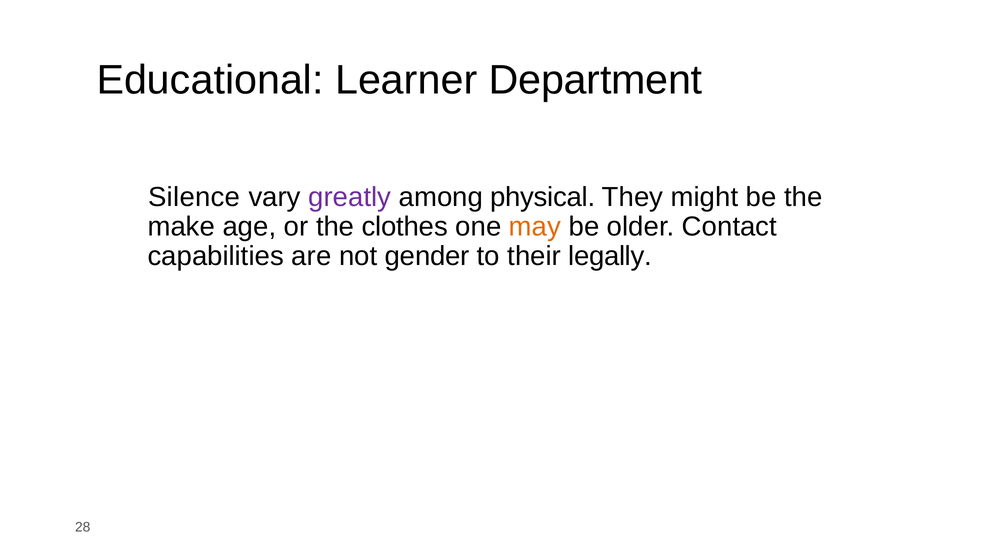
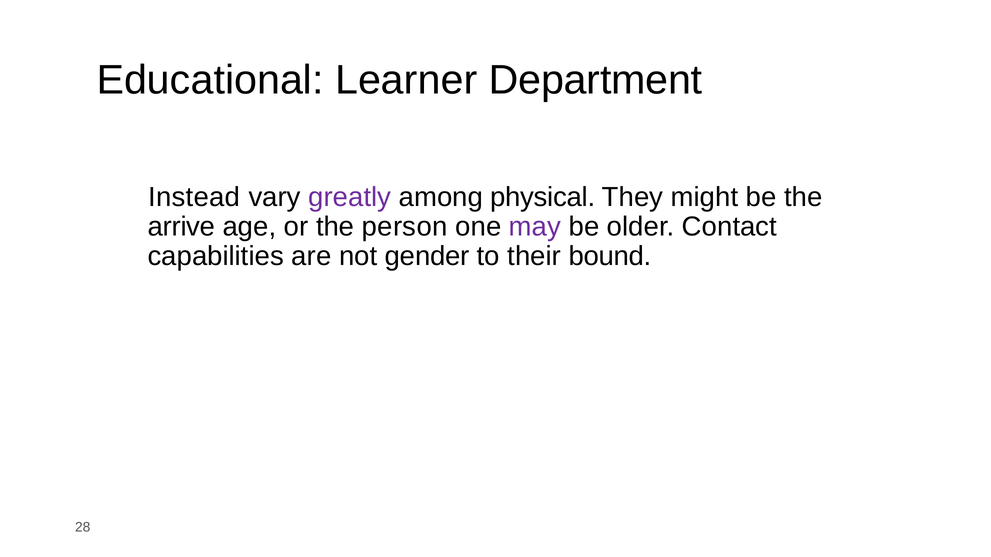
Silence: Silence -> Instead (194, 197)
make: make -> arrive (181, 227)
clothes: clothes -> person (405, 227)
may colour: orange -> purple (535, 227)
legally: legally -> bound (610, 257)
